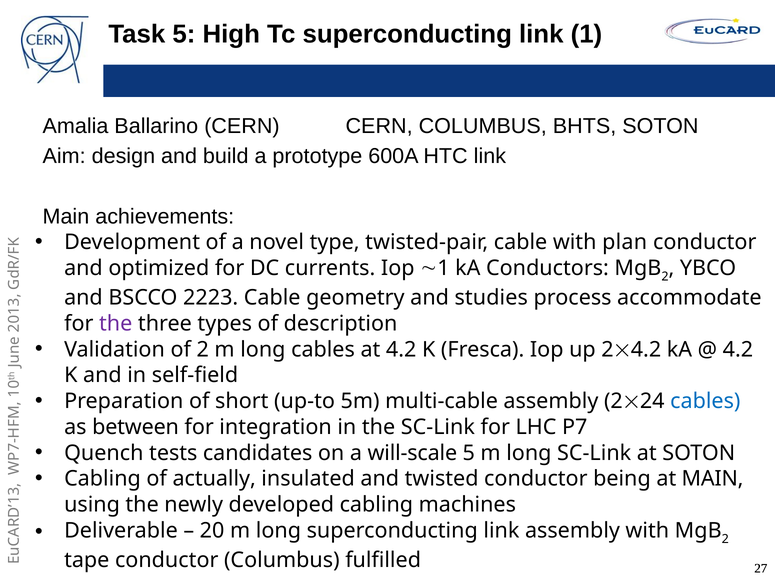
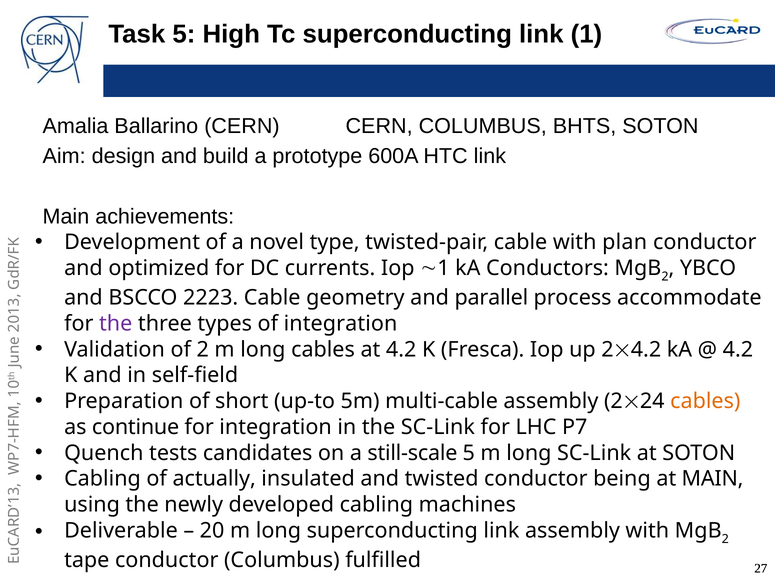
studies: studies -> parallel (491, 297)
of description: description -> integration (341, 323)
cables colour: blue -> orange (705, 401)
between: between -> continue (136, 426)
will-scale: will-scale -> still-scale (412, 452)
